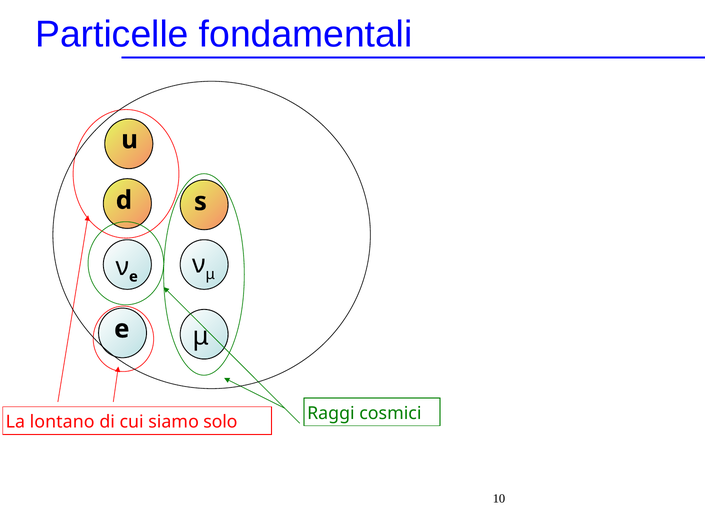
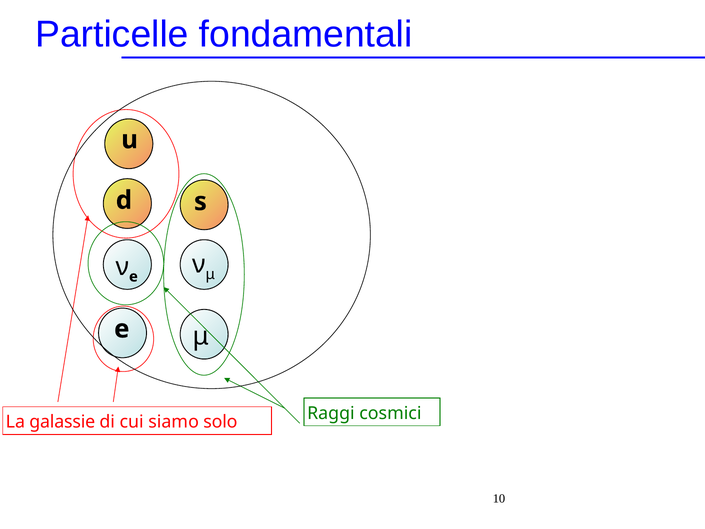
lontano: lontano -> galassie (62, 422)
